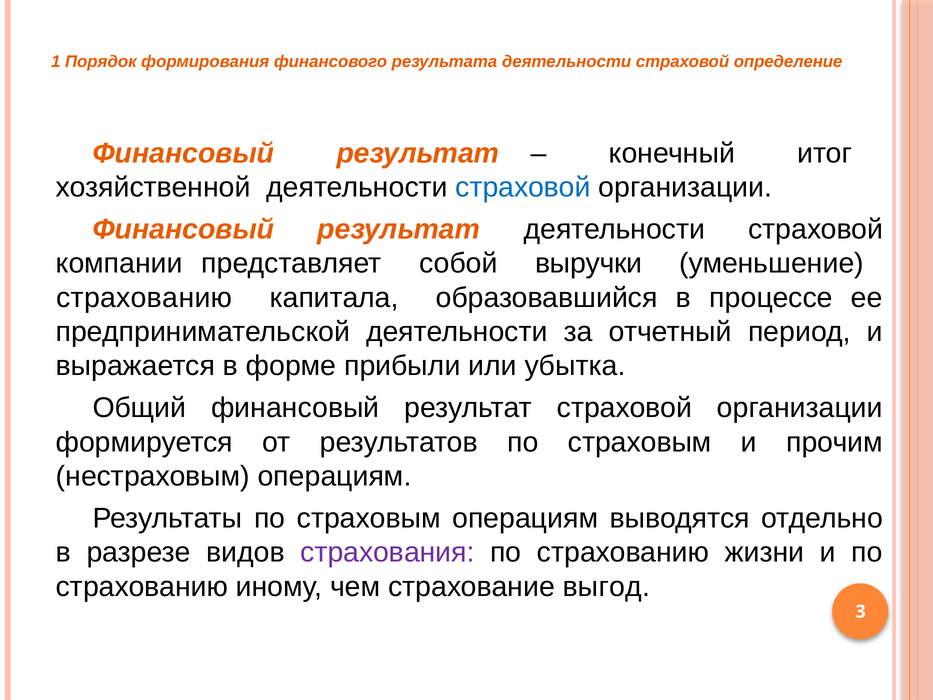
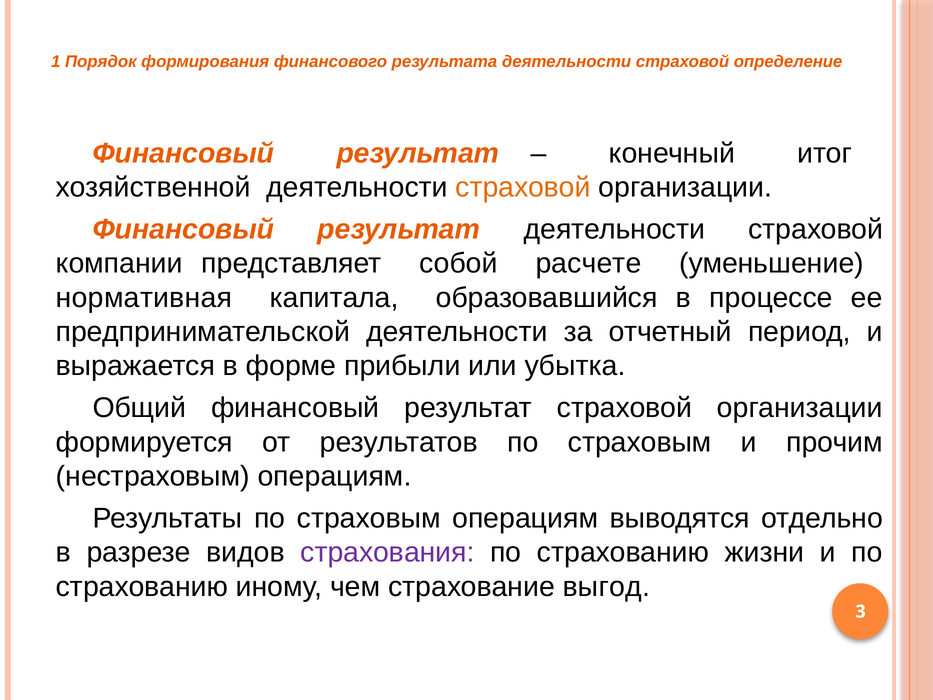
страховой colour: blue -> orange (523, 187)
выручки: выручки -> расчете (588, 263)
страхованию: страхованию -> нормативная (144, 298)
